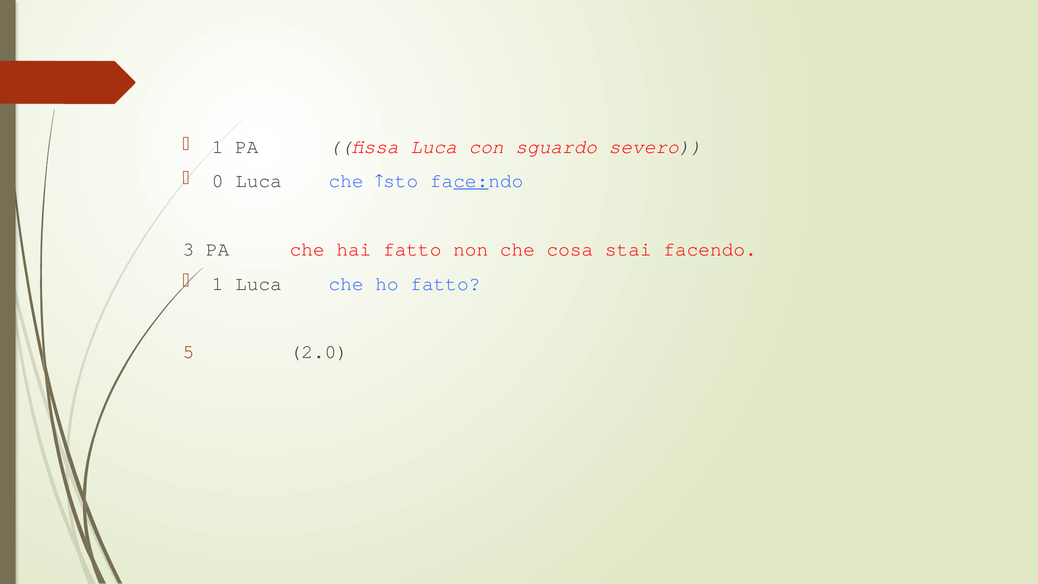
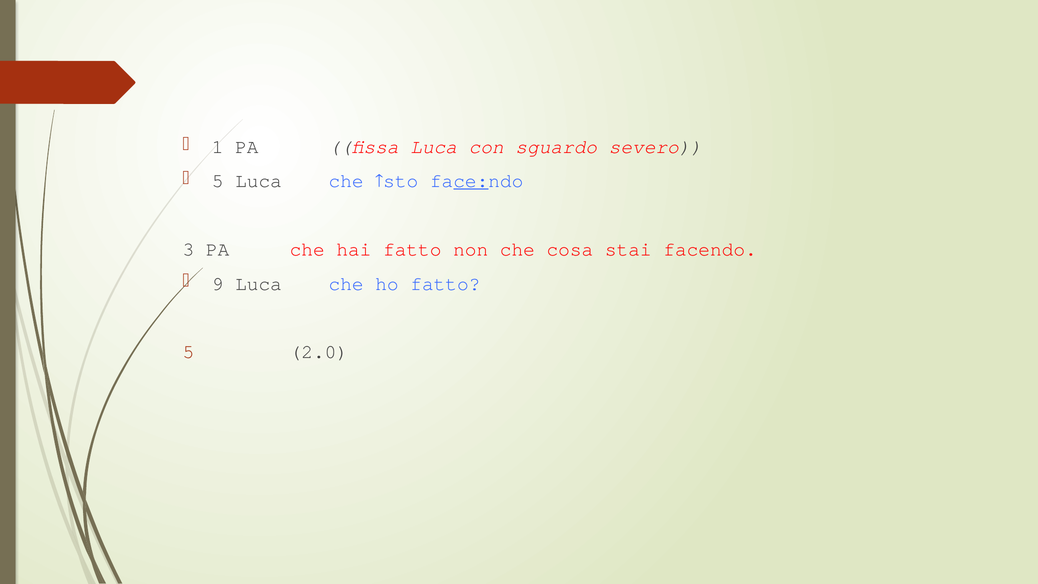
0: 0 -> 5 (218, 181)
1: 1 -> 9 (218, 284)
